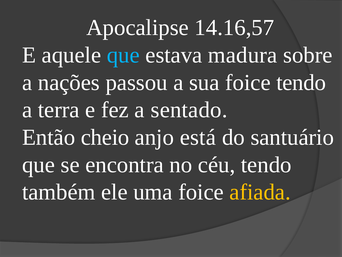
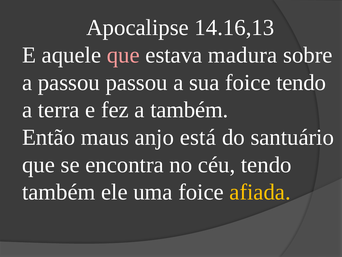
14.16,57: 14.16,57 -> 14.16,13 (234, 28)
que colour: light blue -> pink (123, 55)
a nações: nações -> passou (69, 82)
a sentado: sentado -> também (189, 110)
cheio: cheio -> maus (105, 137)
